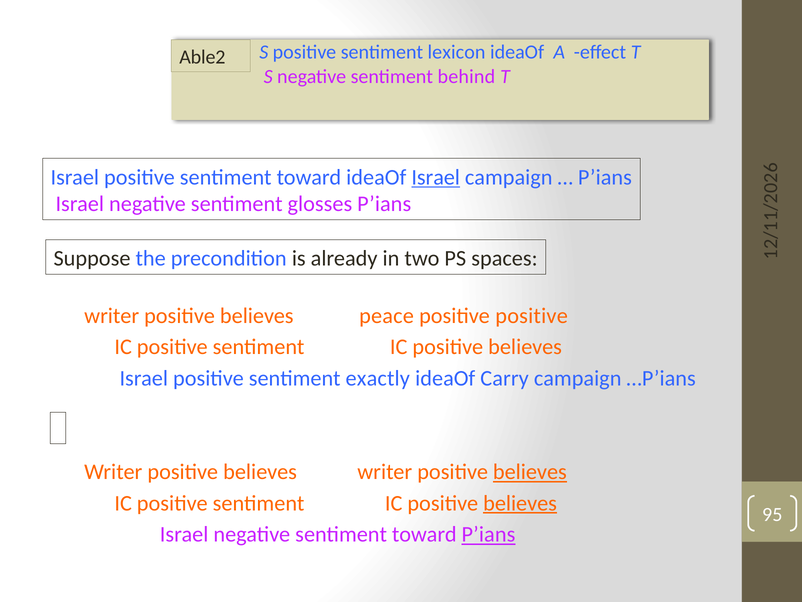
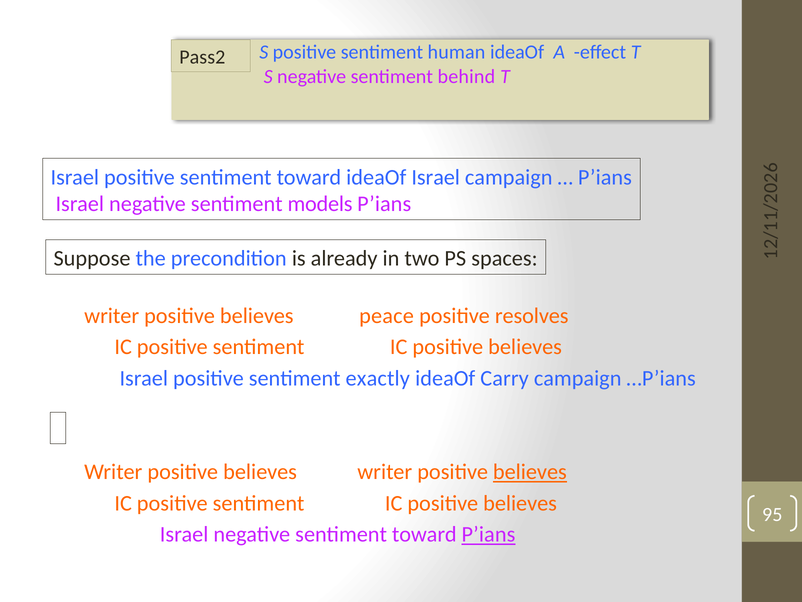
lexicon: lexicon -> human (456, 52)
Able2: Able2 -> Pass2 (202, 57)
Israel underline: present -> none (436, 177)
glosses: glosses -> models (320, 204)
positive positive: positive -> resolves (532, 315)
believes underline: present -> none (520, 503)
